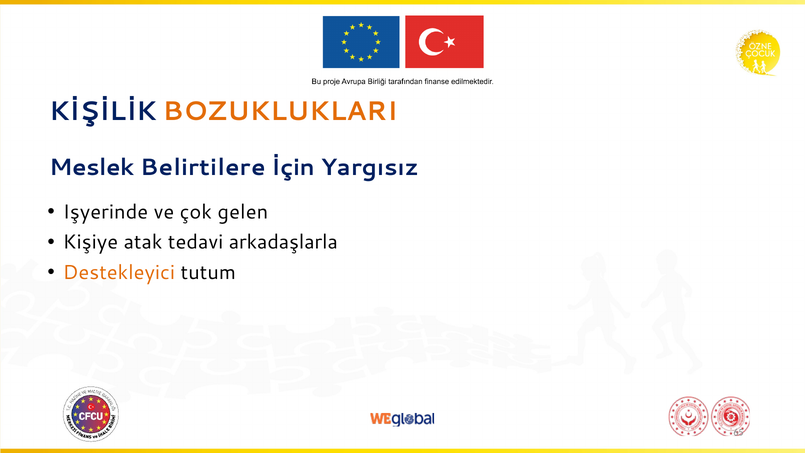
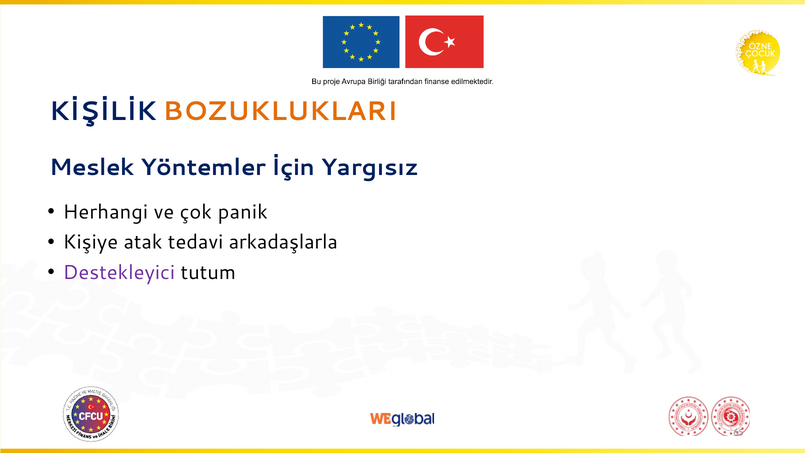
Belirtilere: Belirtilere -> Yöntemler (203, 168)
Işyerinde: Işyerinde -> Herhangi (105, 212)
gelen: gelen -> panik (243, 212)
Destekleyici colour: orange -> purple (119, 272)
